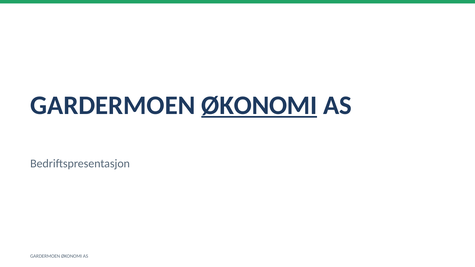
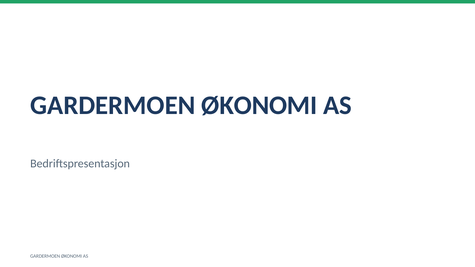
ØKONOMI underline: present -> none (259, 105)
